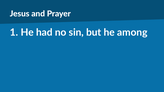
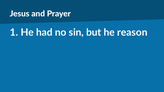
among: among -> reason (132, 32)
